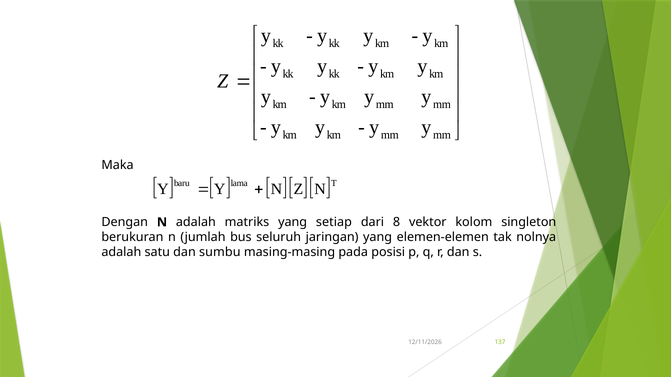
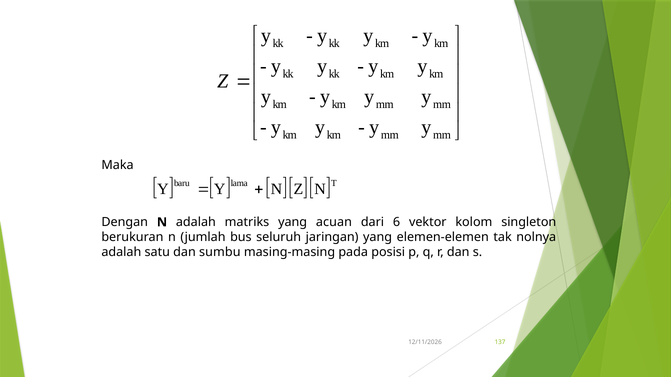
setiap: setiap -> acuan (334, 222)
8: 8 -> 6 (397, 222)
